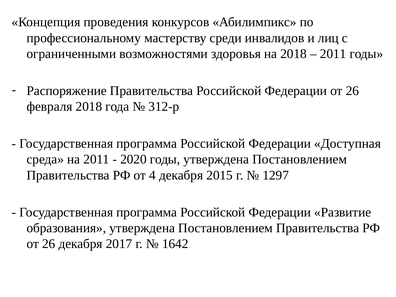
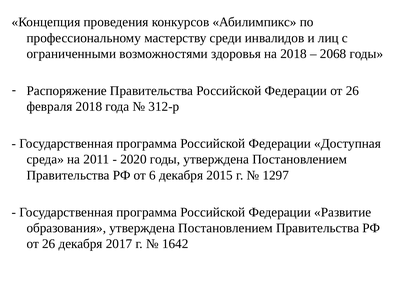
2011: 2011 -> 2068 (333, 54)
4: 4 -> 6 (153, 175)
